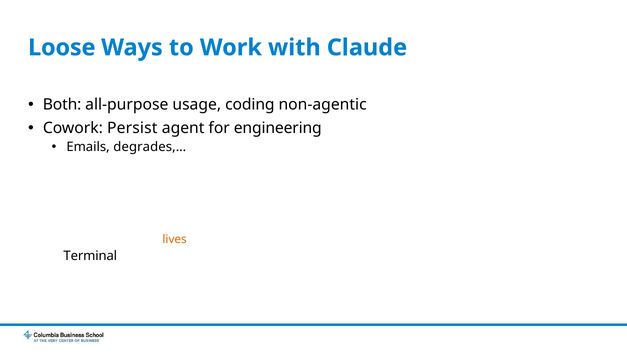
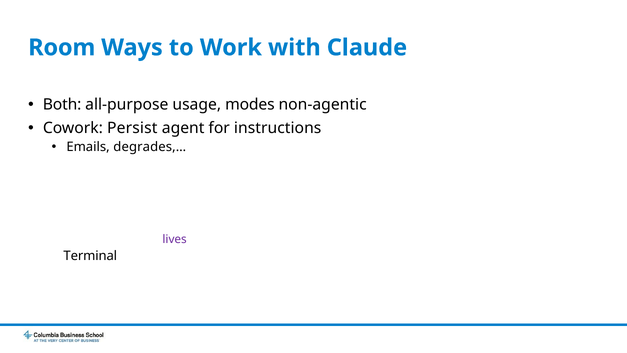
Loose: Loose -> Room (62, 48)
usage coding: coding -> modes (250, 105)
engineering: engineering -> instructions (278, 128)
lives colour: orange -> purple (175, 239)
